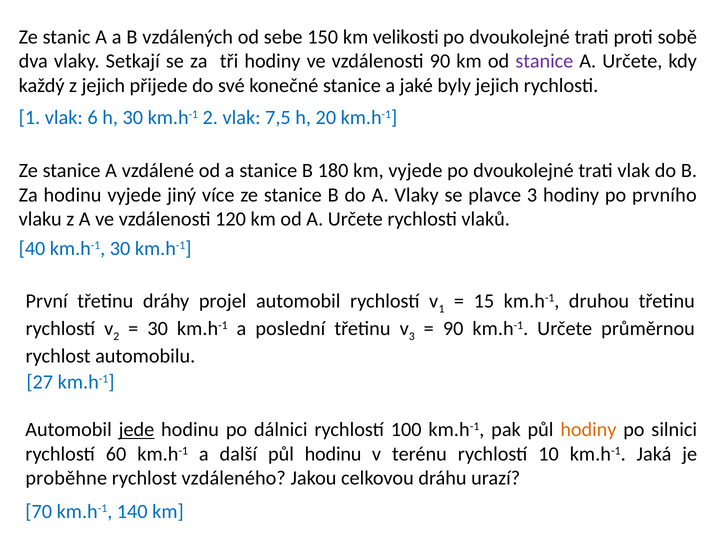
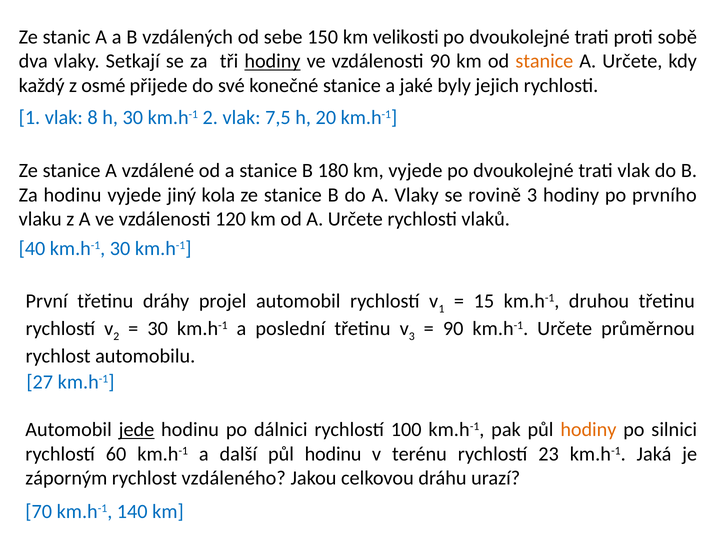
hodiny underline: none -> present (272, 61)
stanice colour: purple -> orange (544, 61)
z jejich: jejich -> osmé (103, 85)
6: 6 -> 8 (93, 118)
více: více -> kola (218, 195)
plavce: plavce -> rovině (495, 195)
10: 10 -> 23 (549, 454)
proběhne: proběhne -> záporným (66, 478)
